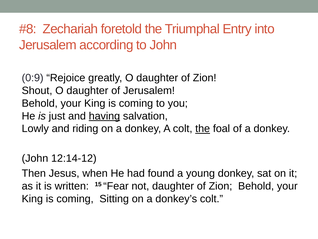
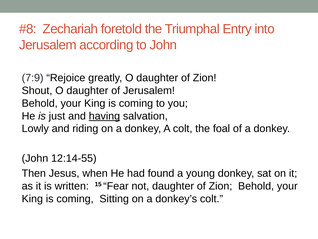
0:9: 0:9 -> 7:9 (33, 78)
the underline: present -> none (203, 128)
12:14-12: 12:14-12 -> 12:14-55 (74, 158)
